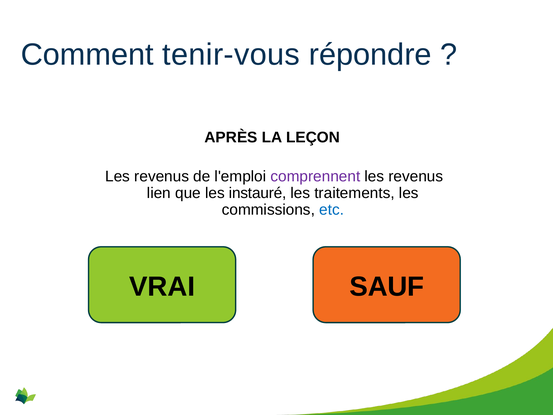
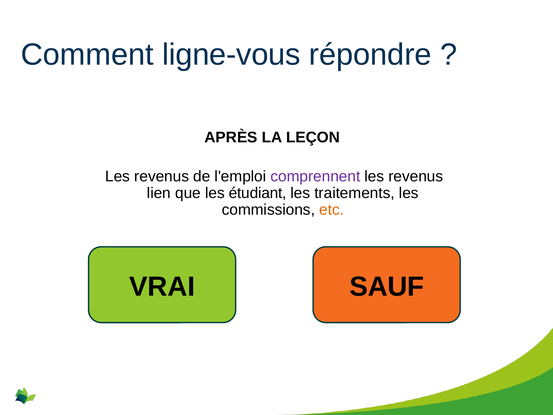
tenir-vous: tenir-vous -> ligne-vous (231, 55)
instauré: instauré -> étudiant (258, 193)
etc colour: blue -> orange (332, 210)
